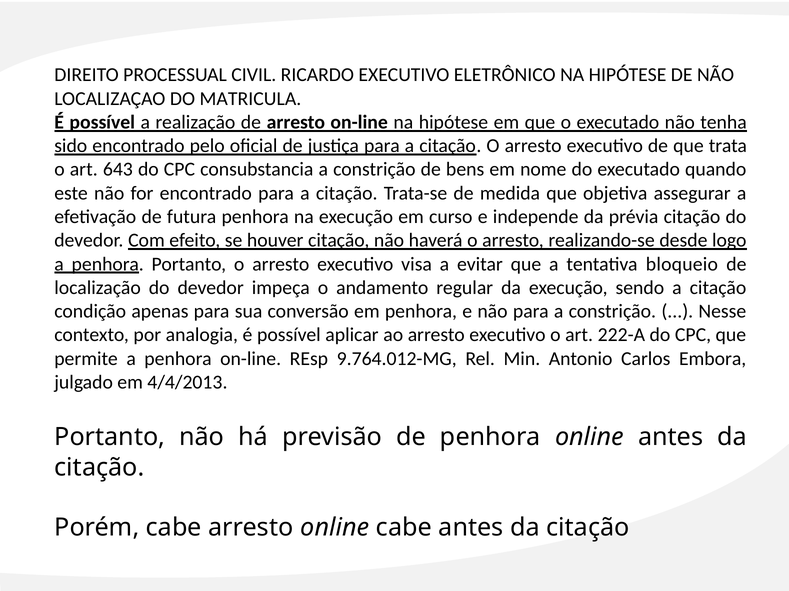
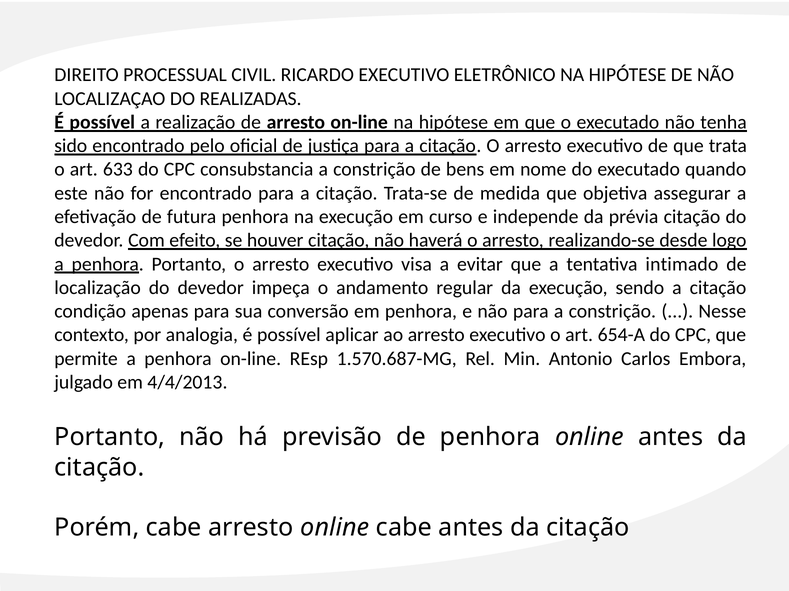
MATRICULA: MATRICULA -> REALIZADAS (251, 99)
643: 643 -> 633 (118, 170)
bloqueio: bloqueio -> intimado (682, 264)
222-A: 222-A -> 654-A (621, 335)
9.764.012-MG: 9.764.012-MG -> 1.570.687-MG (397, 359)
